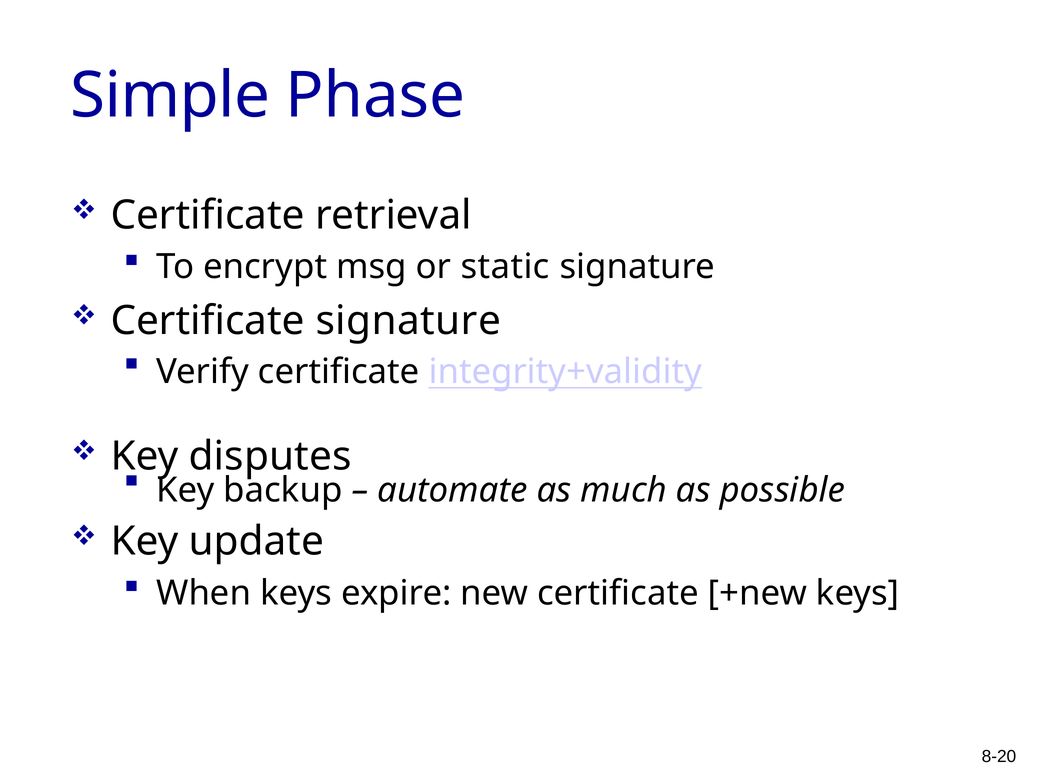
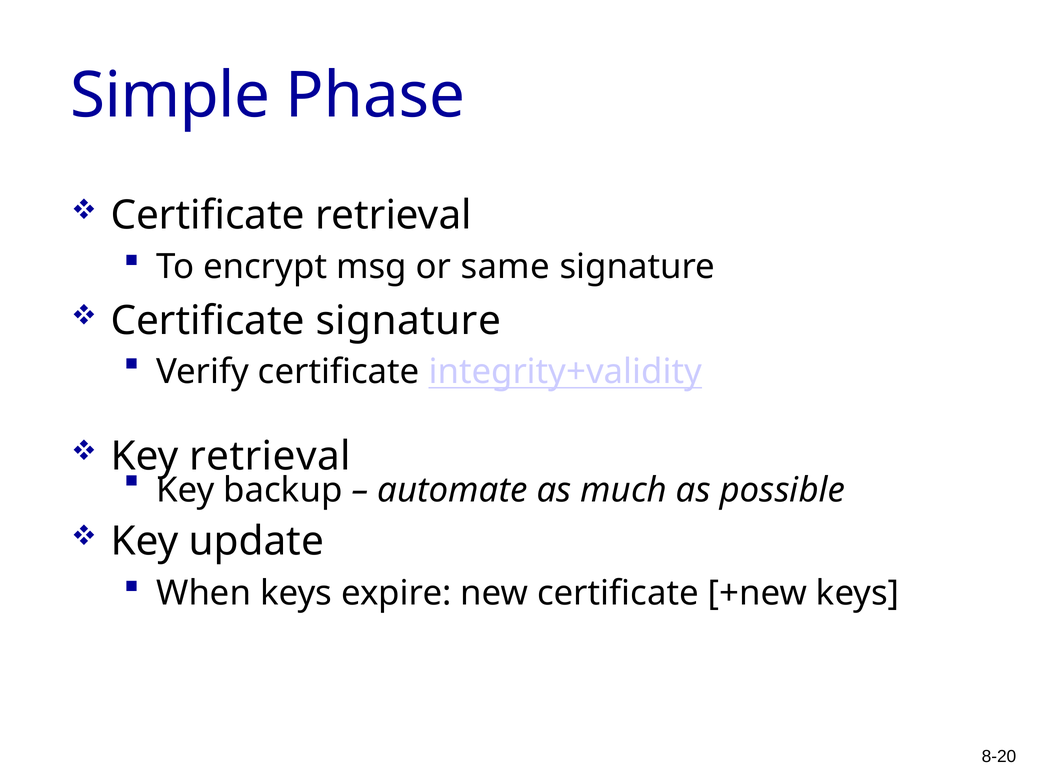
static: static -> same (505, 267)
disputes: disputes -> retrieval (270, 457)
